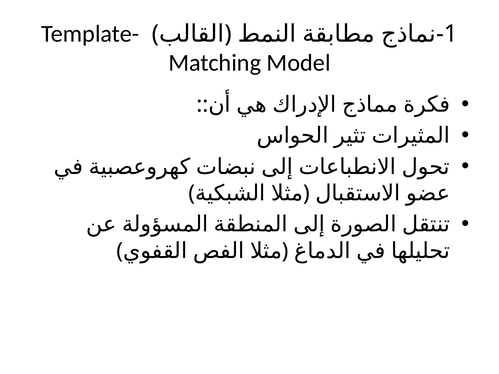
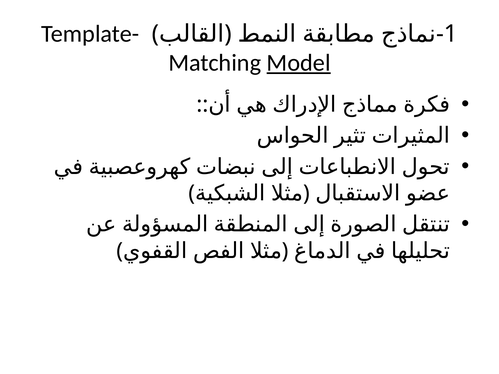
Model underline: none -> present (299, 63)
